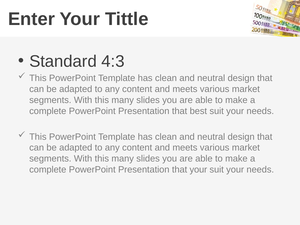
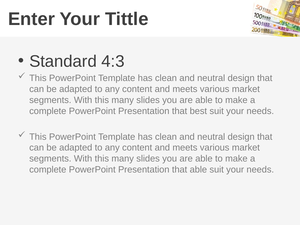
that your: your -> able (198, 170)
